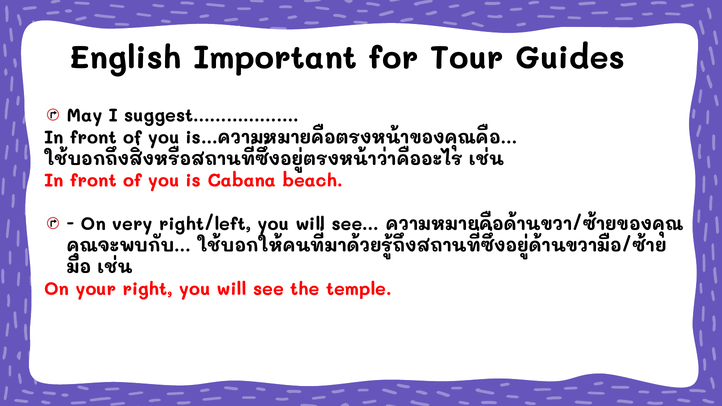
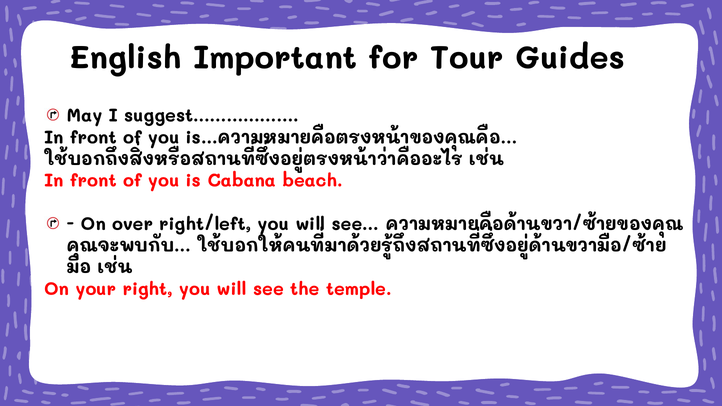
very: very -> over (133, 224)
